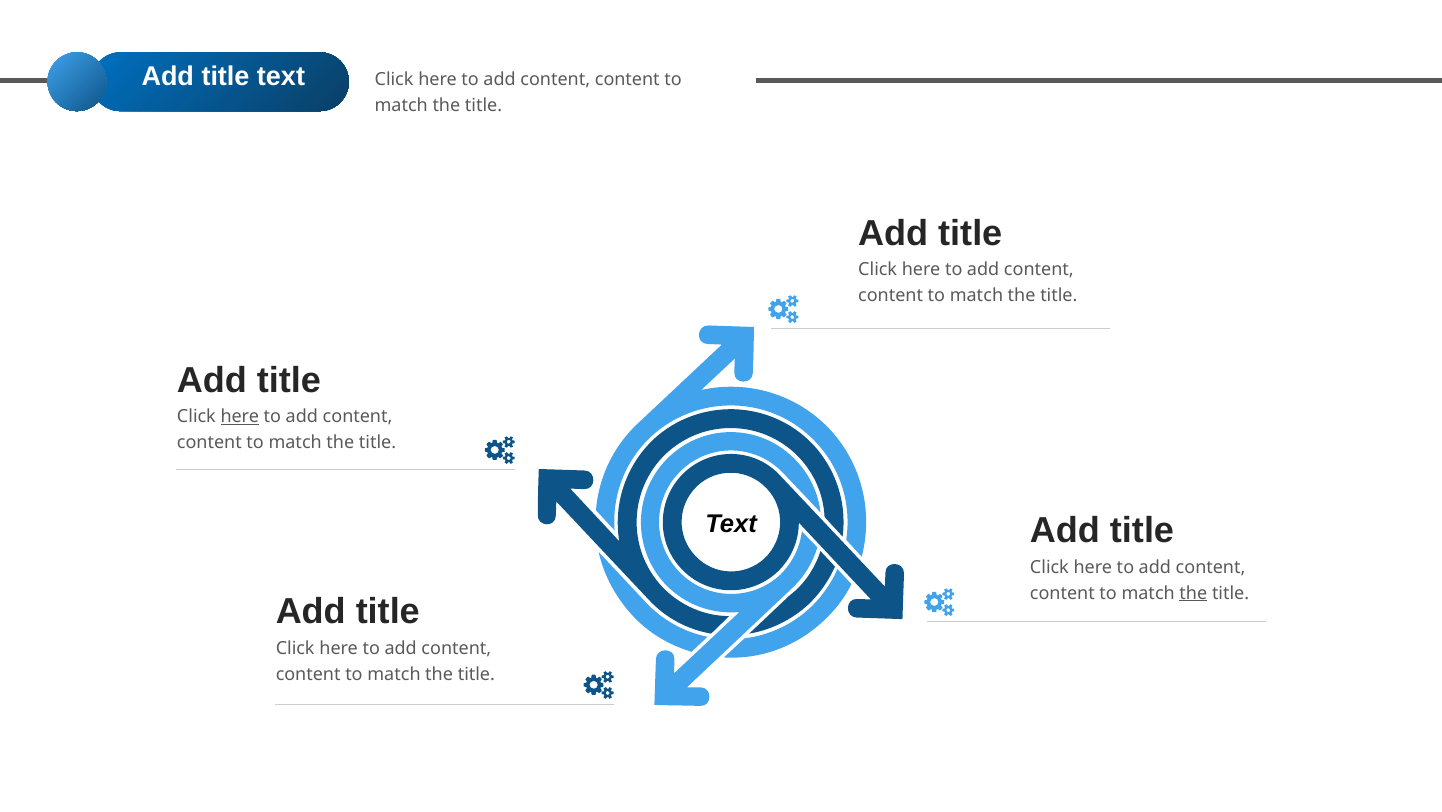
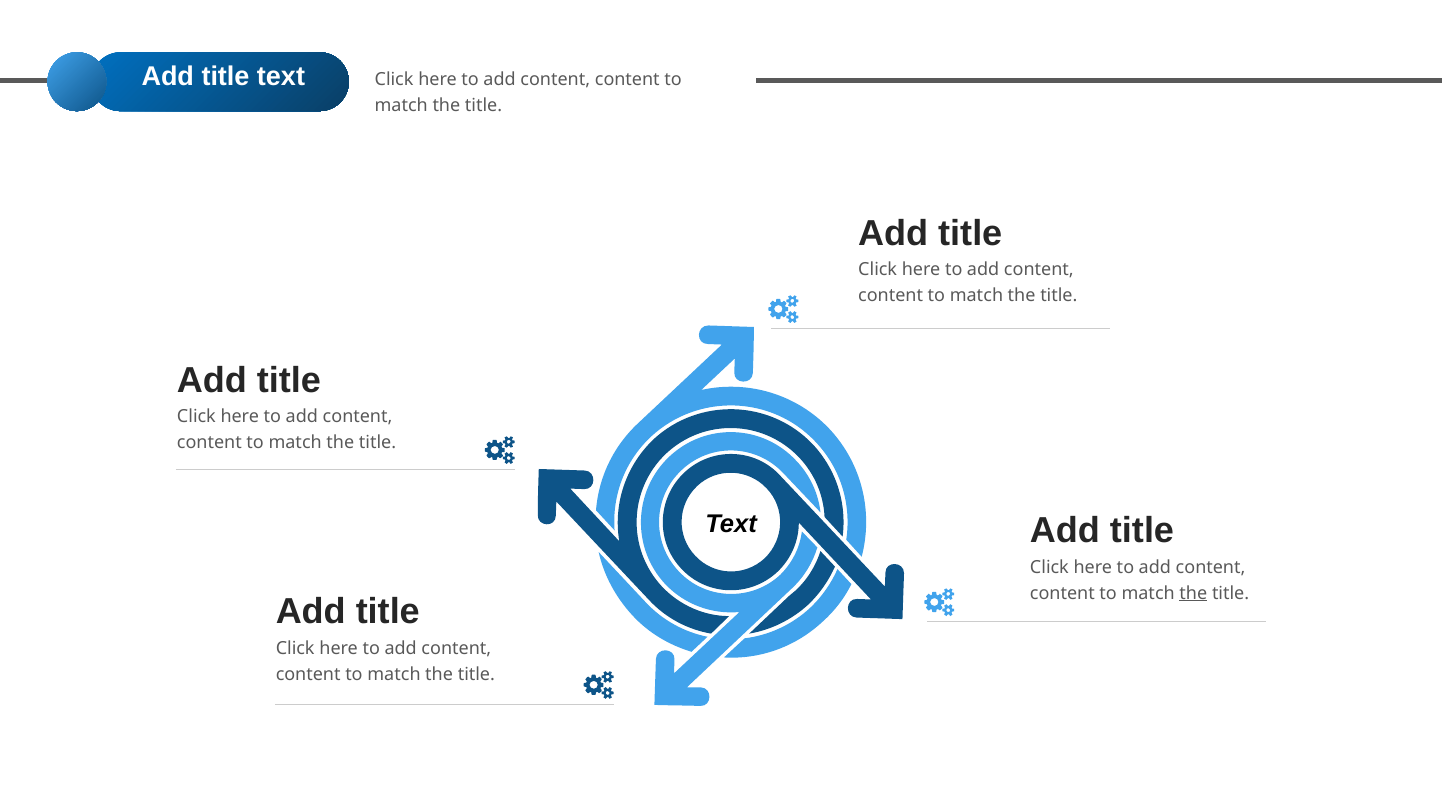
here underline: present -> none (240, 416)
